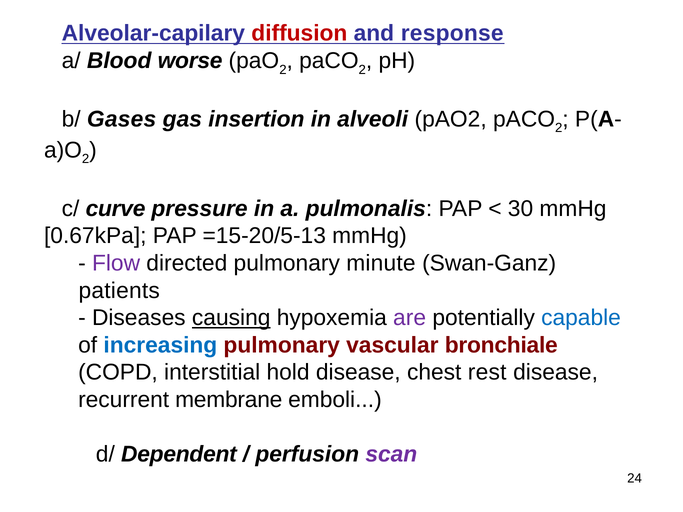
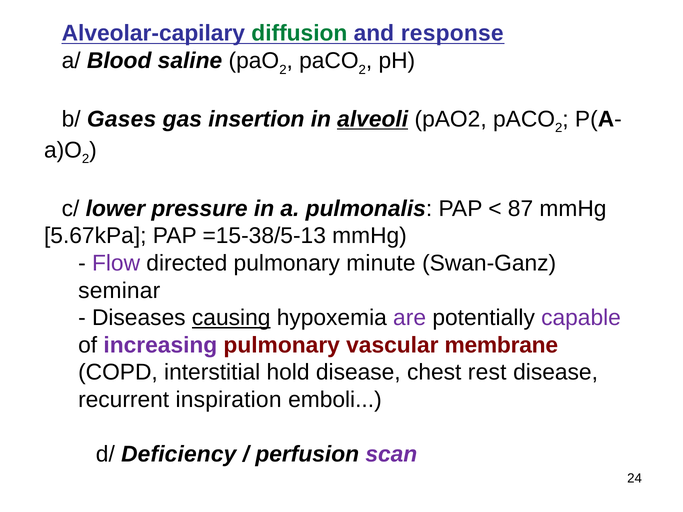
diffusion colour: red -> green (299, 33)
worse: worse -> saline (190, 61)
alveoli underline: none -> present (373, 119)
curve: curve -> lower (115, 209)
30: 30 -> 87 (521, 209)
0.67kPa: 0.67kPa -> 5.67kPa (95, 236)
=15-20/5-13: =15-20/5-13 -> =15-38/5-13 (264, 236)
patients: patients -> seminar (119, 291)
capable colour: blue -> purple (581, 318)
increasing colour: blue -> purple (160, 345)
bronchiale: bronchiale -> membrane (501, 345)
membrane: membrane -> inspiration (229, 400)
Dependent: Dependent -> Deficiency (179, 455)
